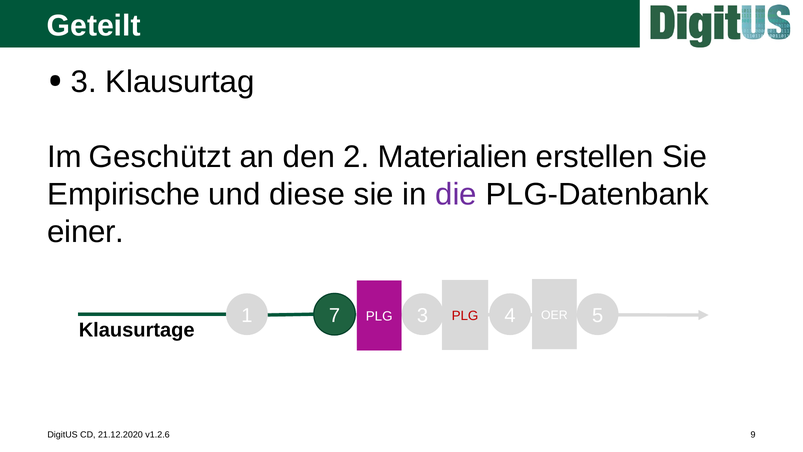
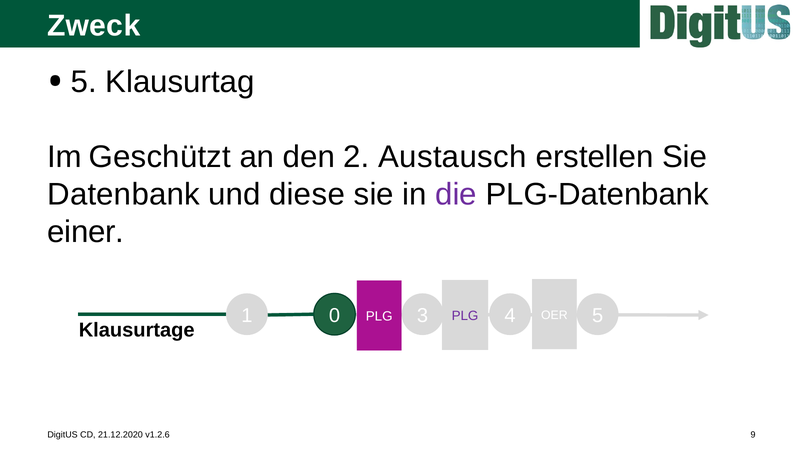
Geteilt: Geteilt -> Zweck (94, 26)
3: 3 -> 5 (84, 82)
Materialien: Materialien -> Austausch (452, 157)
Empirische: Empirische -> Datenbank (124, 194)
7: 7 -> 0 (335, 315)
PLG colour: red -> purple (465, 316)
